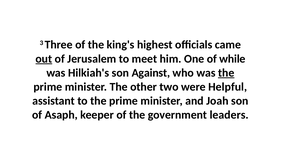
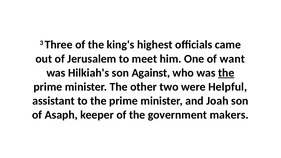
out underline: present -> none (44, 59)
while: while -> want (232, 59)
leaders: leaders -> makers (229, 115)
